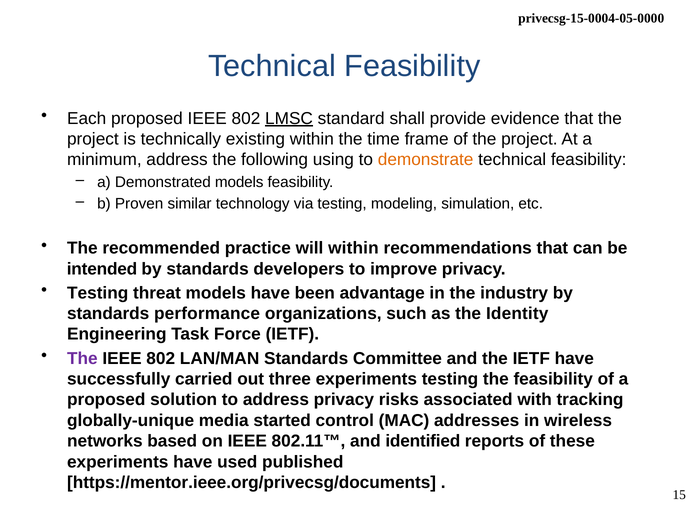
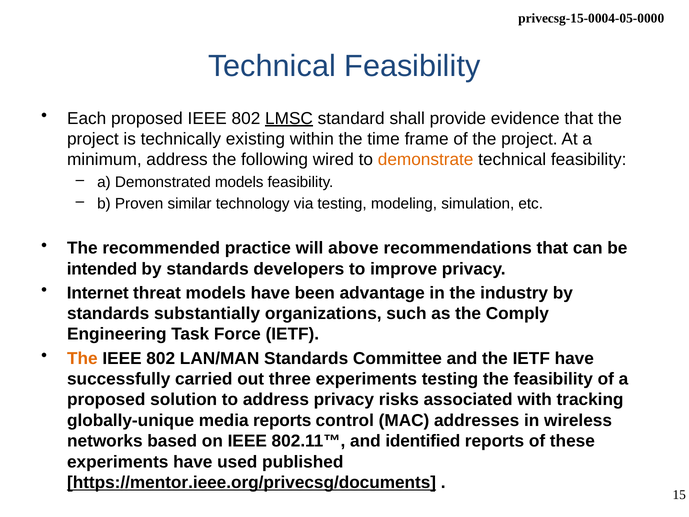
using: using -> wired (333, 160)
will within: within -> above (353, 248)
Testing: Testing -> Internet (98, 293)
performance: performance -> substantially (207, 313)
Identity: Identity -> Comply (517, 313)
The colour: purple -> orange (82, 358)
media started: started -> reports (282, 420)
https://mentor.ieee.org/privecsg/documents underline: none -> present (252, 482)
